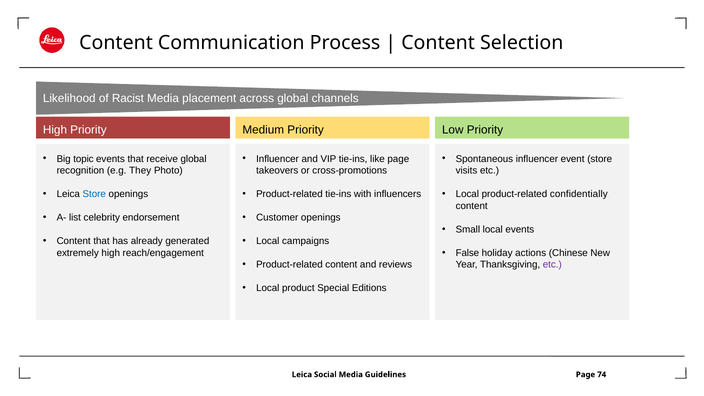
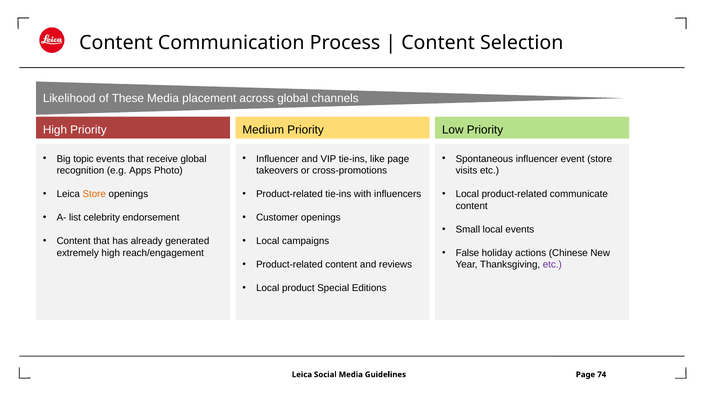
Racist: Racist -> These (128, 98)
They: They -> Apps (140, 171)
Store colour: blue -> orange (94, 194)
confidentially: confidentially -> communicate (579, 194)
